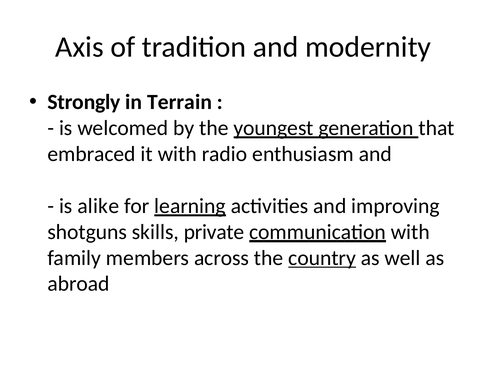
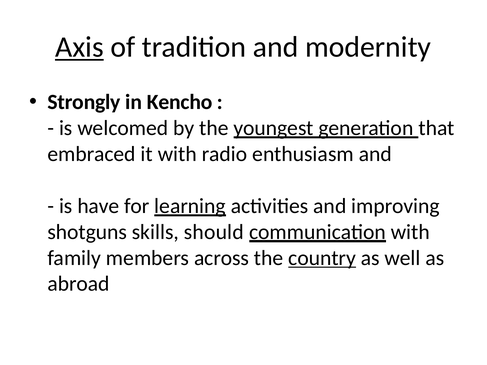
Axis underline: none -> present (79, 47)
Terrain: Terrain -> Kencho (180, 102)
alike: alike -> have (98, 206)
private: private -> should (214, 232)
